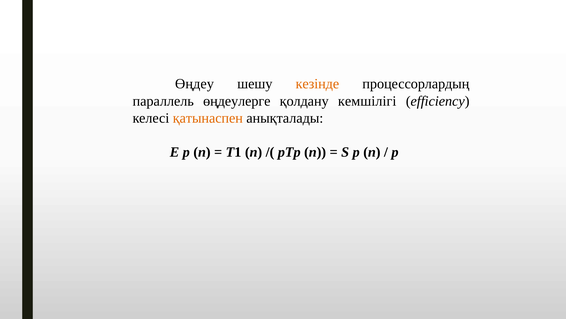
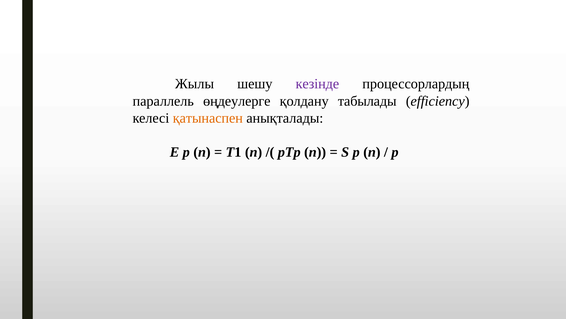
Өңдеу: Өңдеу -> Жылы (195, 84)
кезінде colour: orange -> purple (317, 84)
кемшілігі: кемшілігі -> табылады (367, 101)
